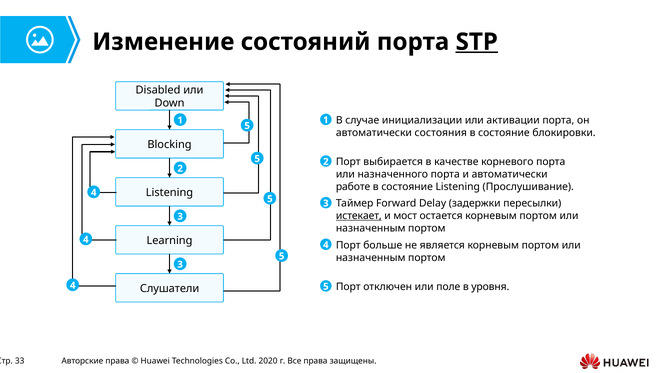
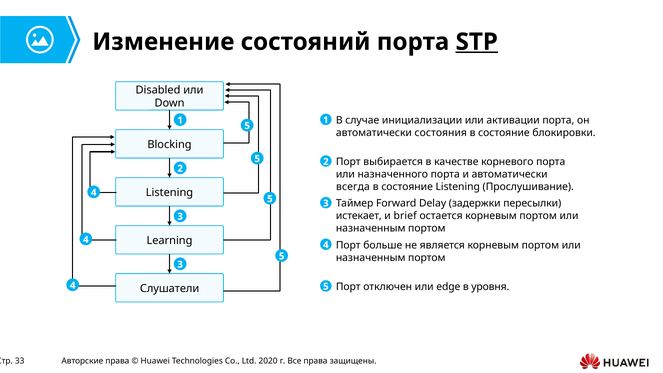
работе: работе -> всегда (353, 187)
истекает underline: present -> none (359, 216)
мост: мост -> brief (405, 216)
поле: поле -> edge (448, 287)
